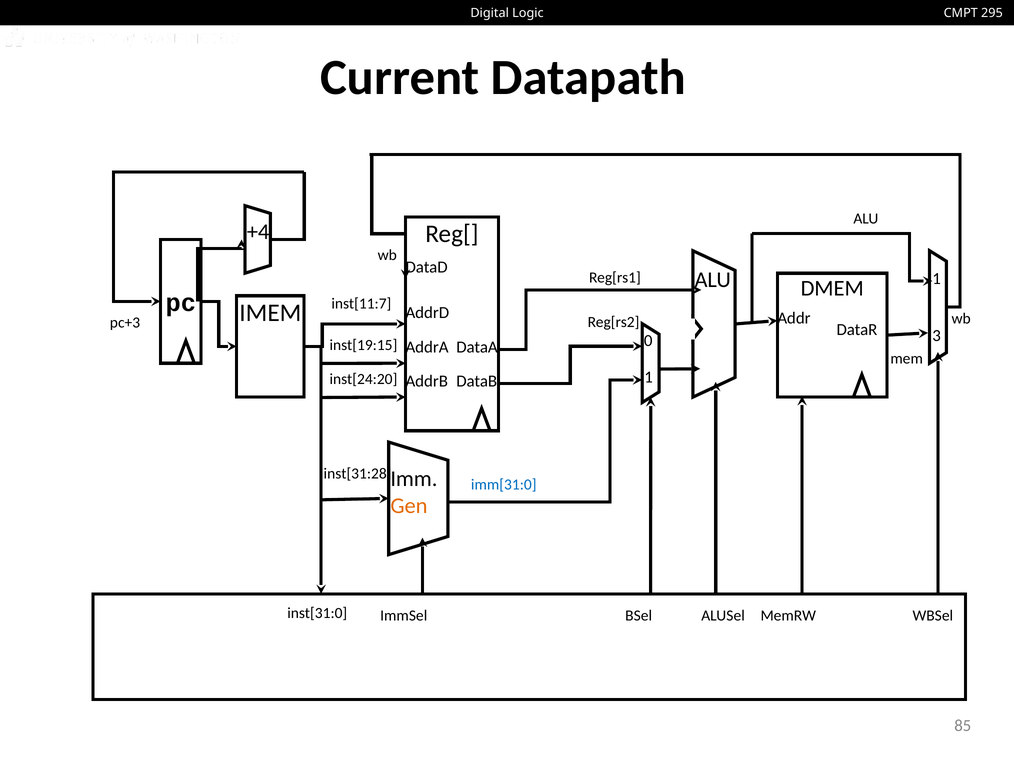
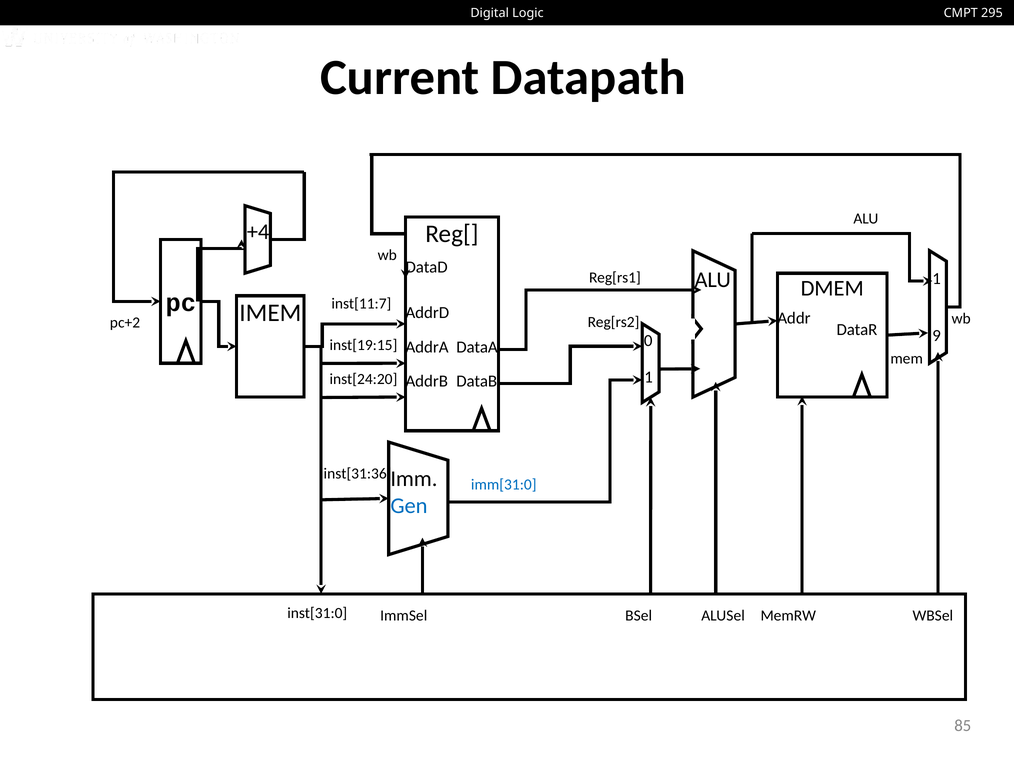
pc+3: pc+3 -> pc+2 (125, 323)
3: 3 -> 9 (937, 336)
inst[31:28: inst[31:28 -> inst[31:36 (358, 474)
Gen colour: orange -> blue (409, 506)
